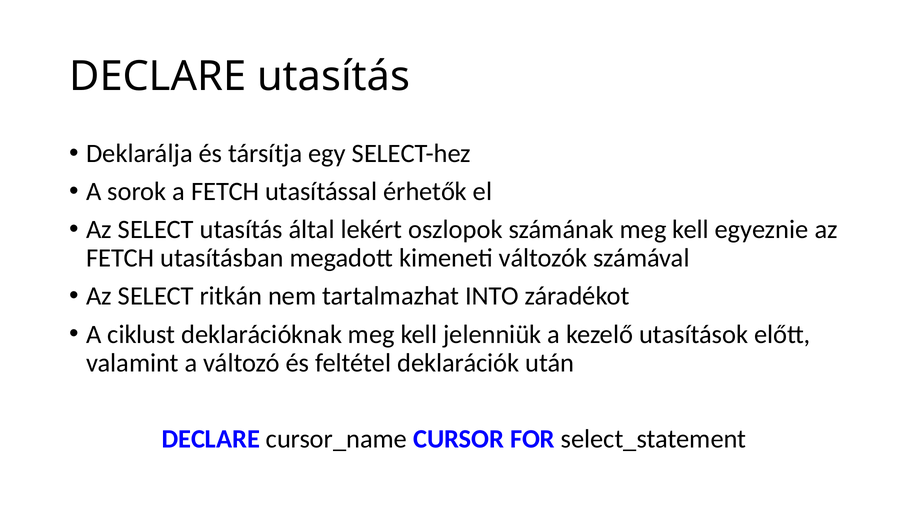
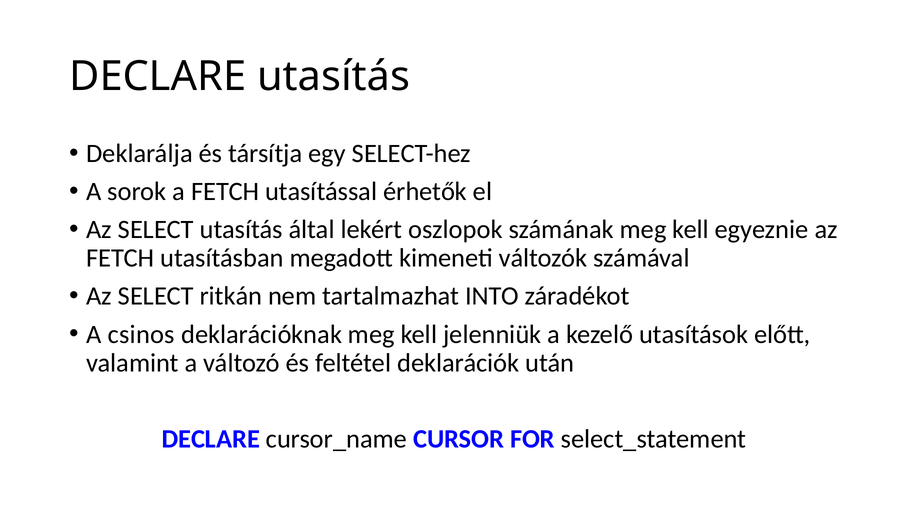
ciklust: ciklust -> csinos (141, 334)
